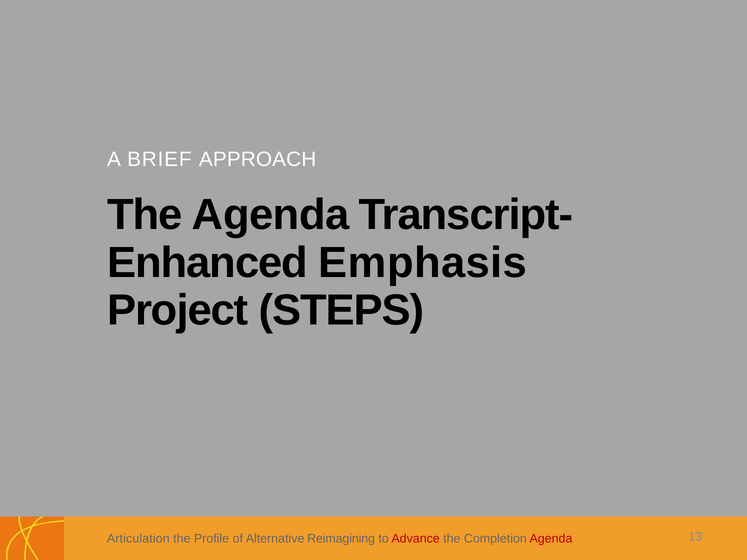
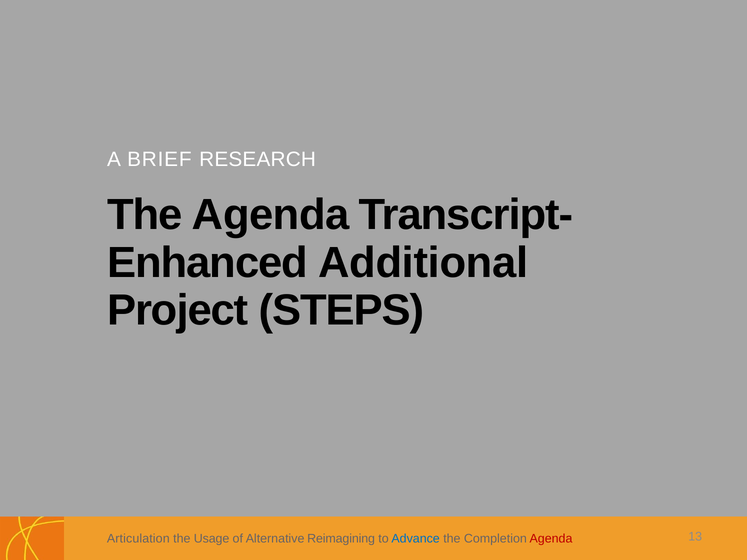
APPROACH: APPROACH -> RESEARCH (258, 160)
Emphasis: Emphasis -> Additional (423, 263)
Profile: Profile -> Usage (212, 539)
Advance colour: red -> blue (416, 539)
